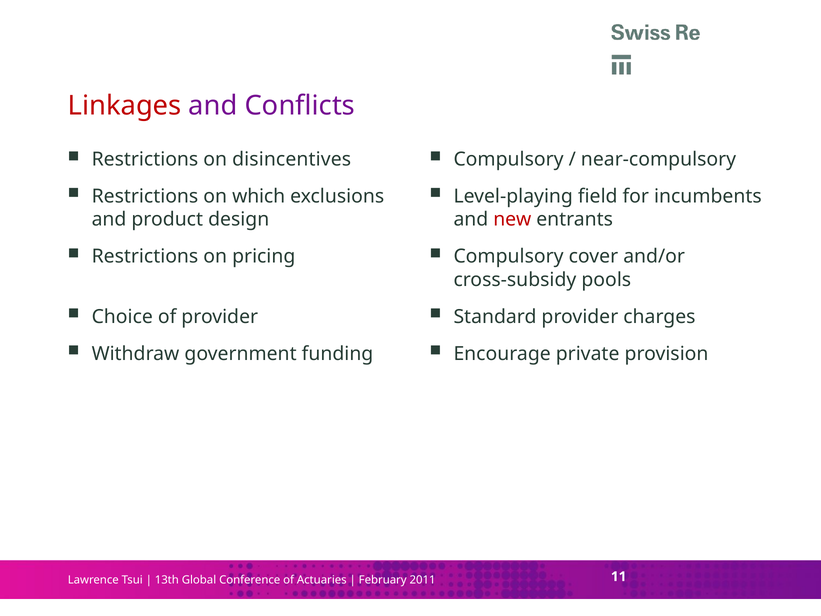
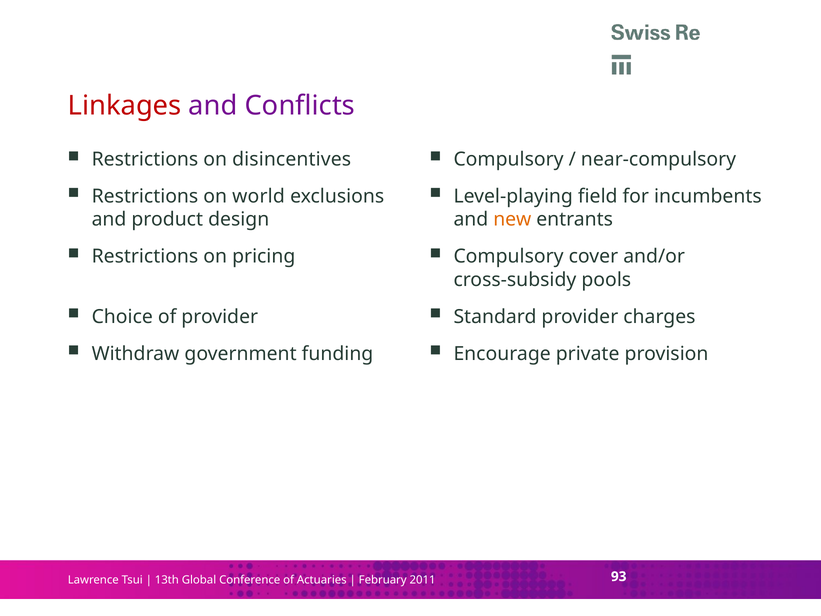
which: which -> world (258, 196)
new colour: red -> orange (512, 219)
11: 11 -> 93 (619, 576)
